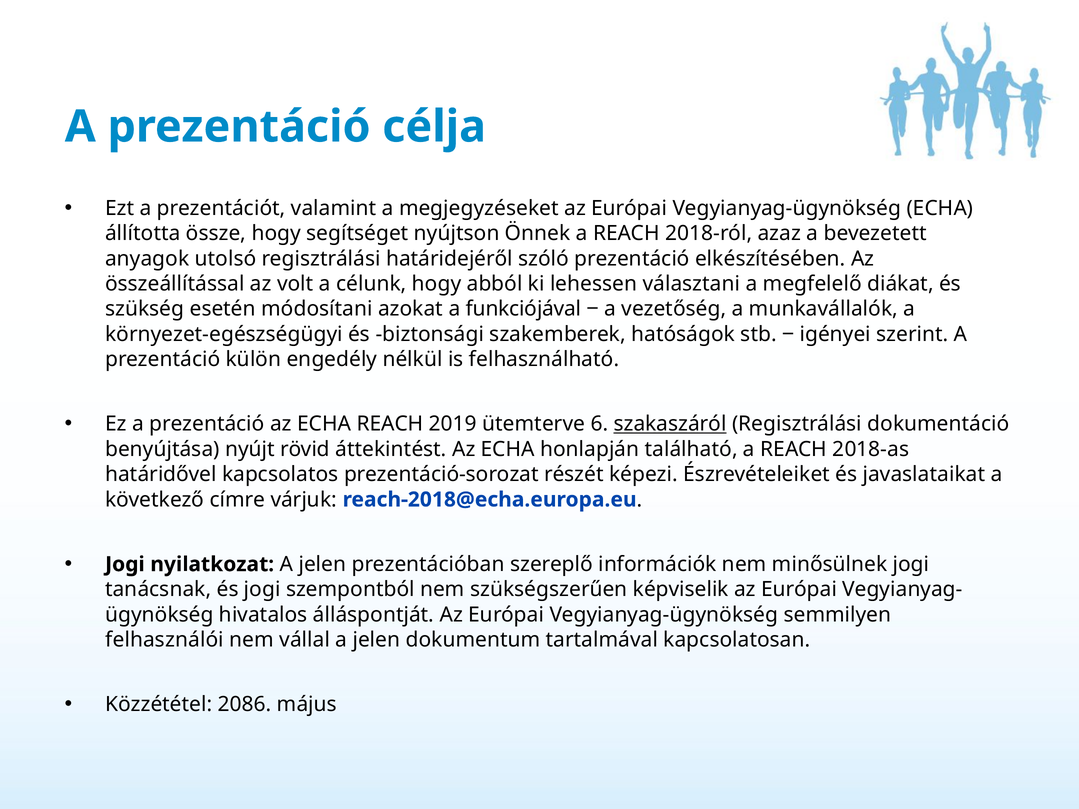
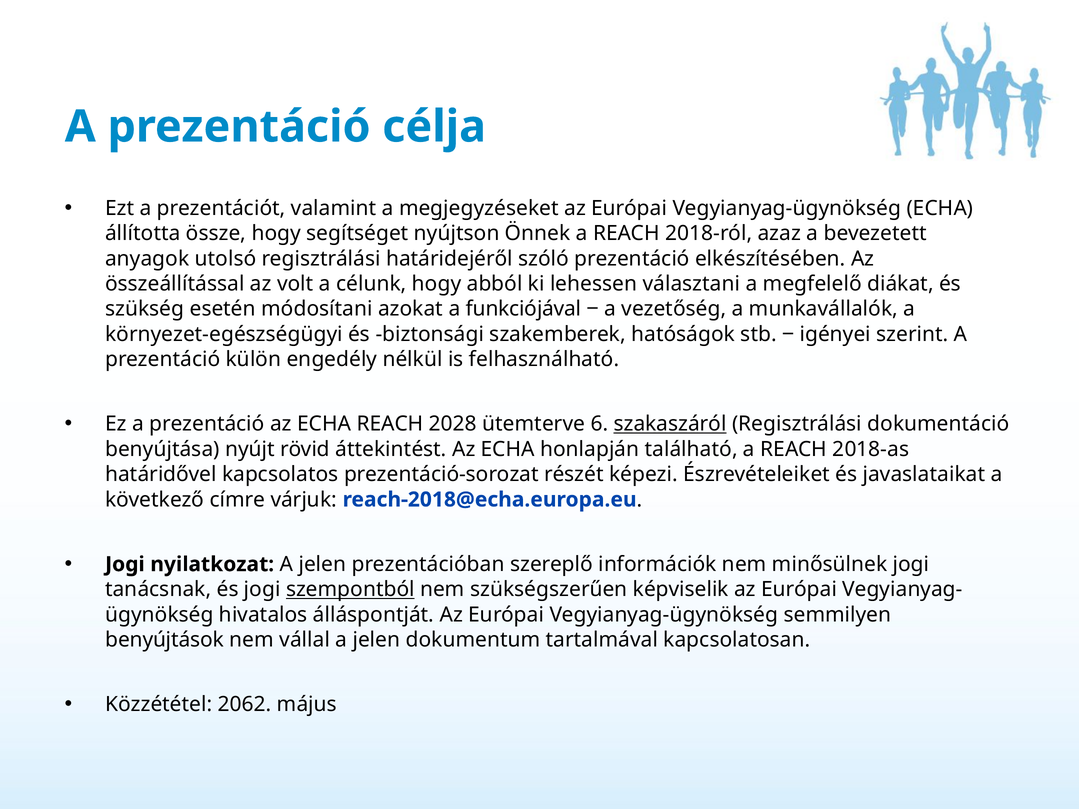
2019: 2019 -> 2028 (453, 424)
szempontból underline: none -> present (350, 590)
felhasználói: felhasználói -> benyújtások (165, 640)
2086: 2086 -> 2062 (245, 705)
